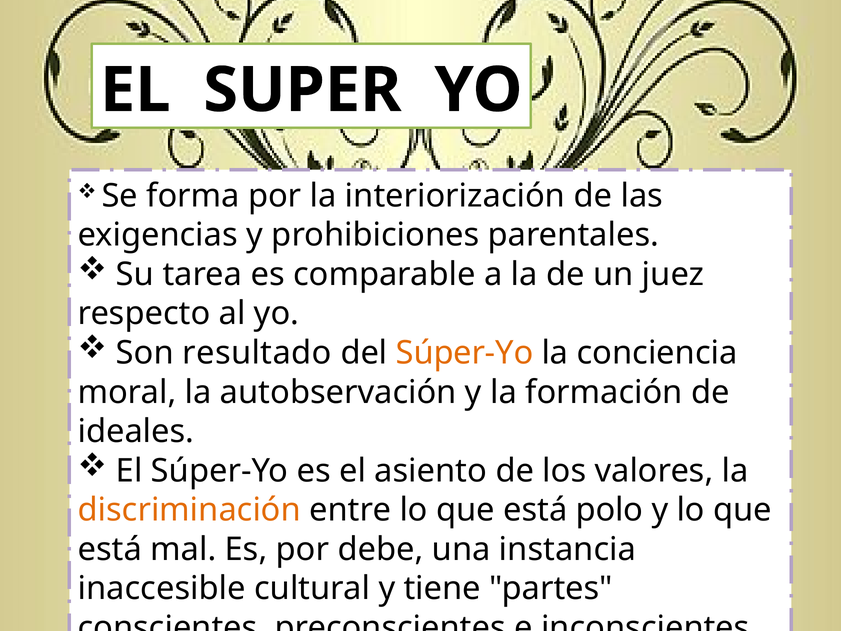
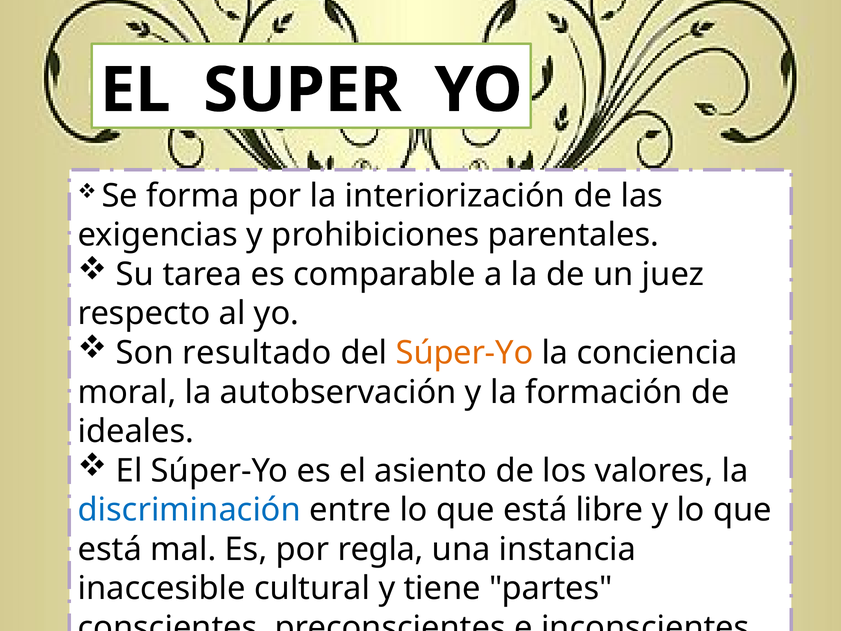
discriminación colour: orange -> blue (189, 510)
polo: polo -> libre (610, 510)
debe: debe -> regla (381, 549)
